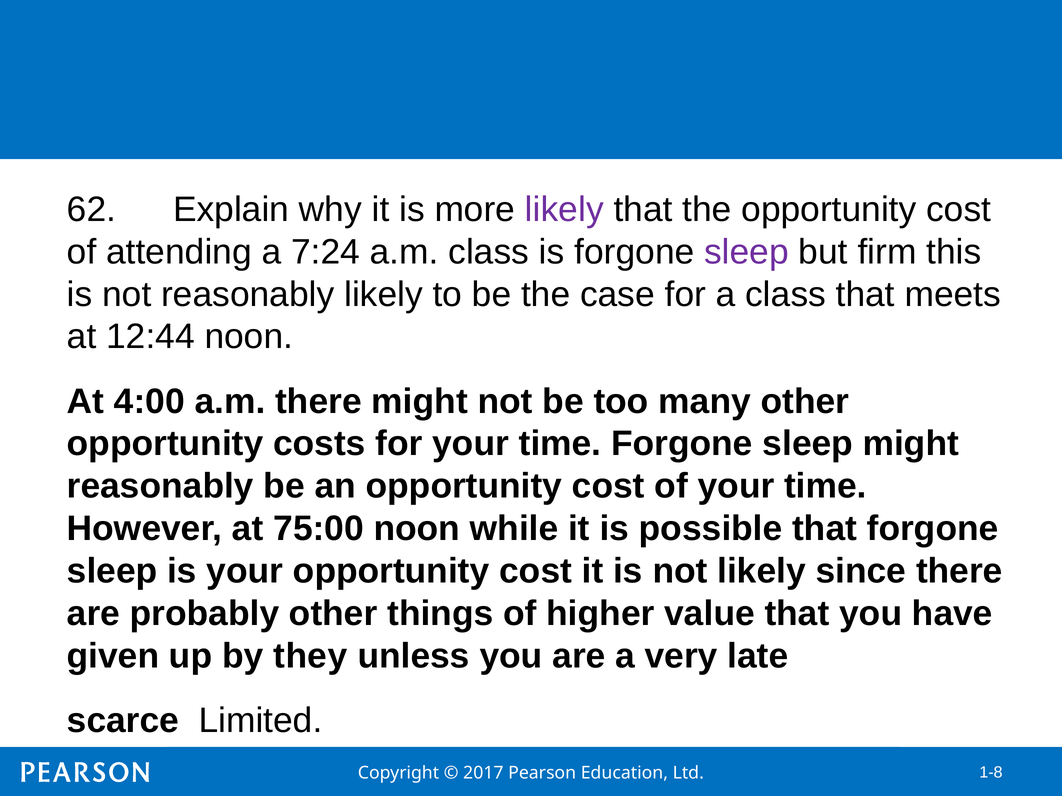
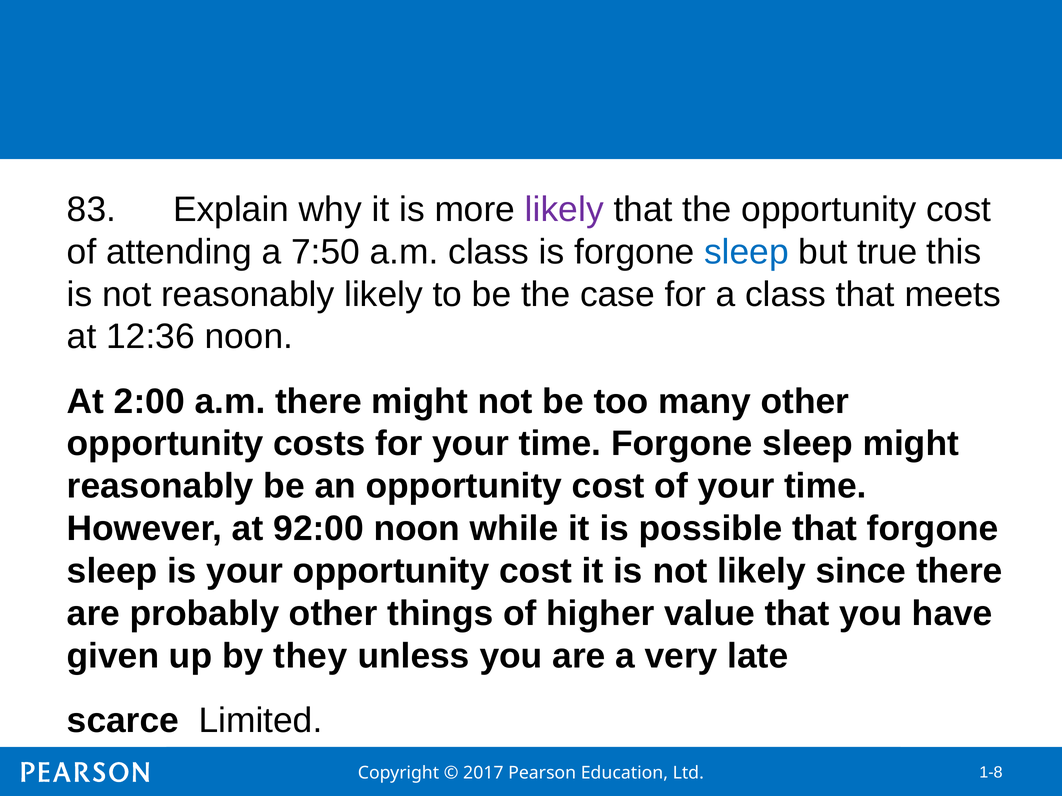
62: 62 -> 83 (91, 210)
7:24: 7:24 -> 7:50 (326, 252)
sleep colour: purple -> blue (746, 252)
firm: firm -> true (887, 252)
12:44: 12:44 -> 12:36 (150, 337)
4:00: 4:00 -> 2:00 (149, 402)
75:00: 75:00 -> 92:00 (319, 529)
